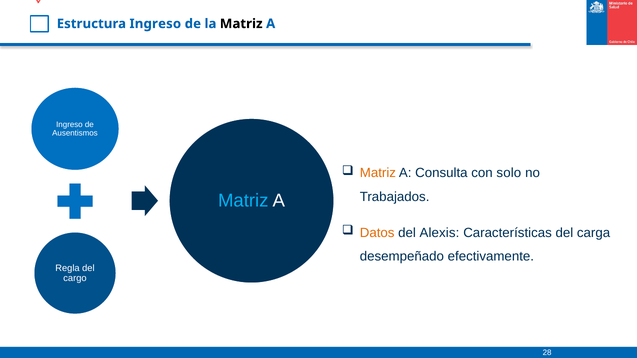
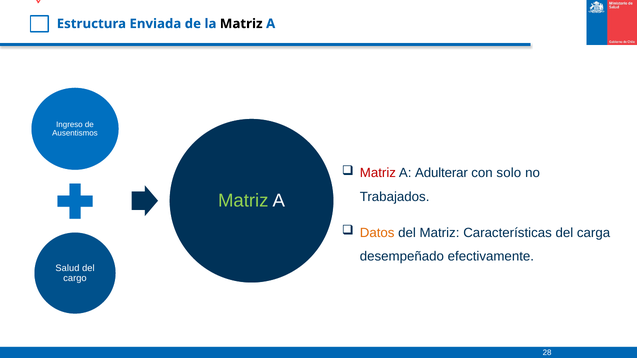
Estructura Ingreso: Ingreso -> Enviada (155, 24)
Matriz colour: orange -> red (378, 173)
Consulta: Consulta -> Adulterar (441, 173)
Matriz colour: light blue -> light green (243, 201)
del Alexis: Alexis -> Matriz (440, 233)
Regla: Regla -> Salud (67, 268)
